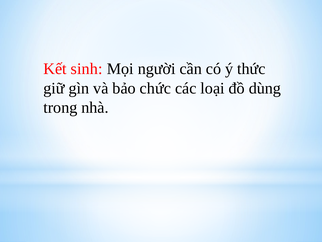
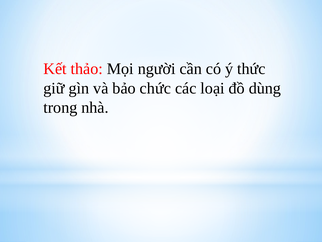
sinh: sinh -> thảo (87, 69)
